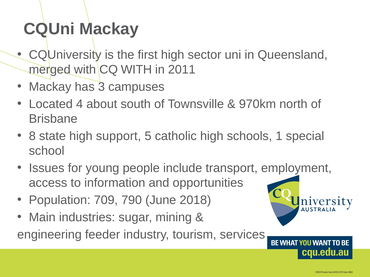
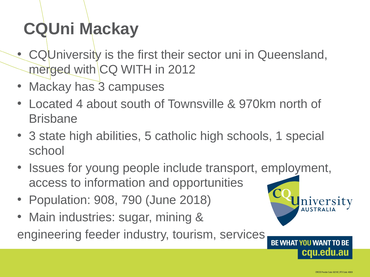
first high: high -> their (173, 55)
2011: 2011 -> 2012 (182, 70)
8: 8 -> 3 (32, 136)
support: support -> abilities (119, 136)
709: 709 -> 908 (106, 200)
